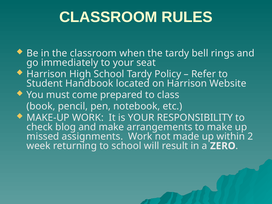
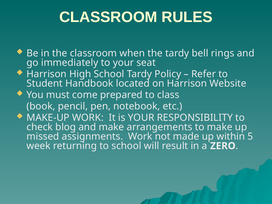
2: 2 -> 5 (250, 136)
